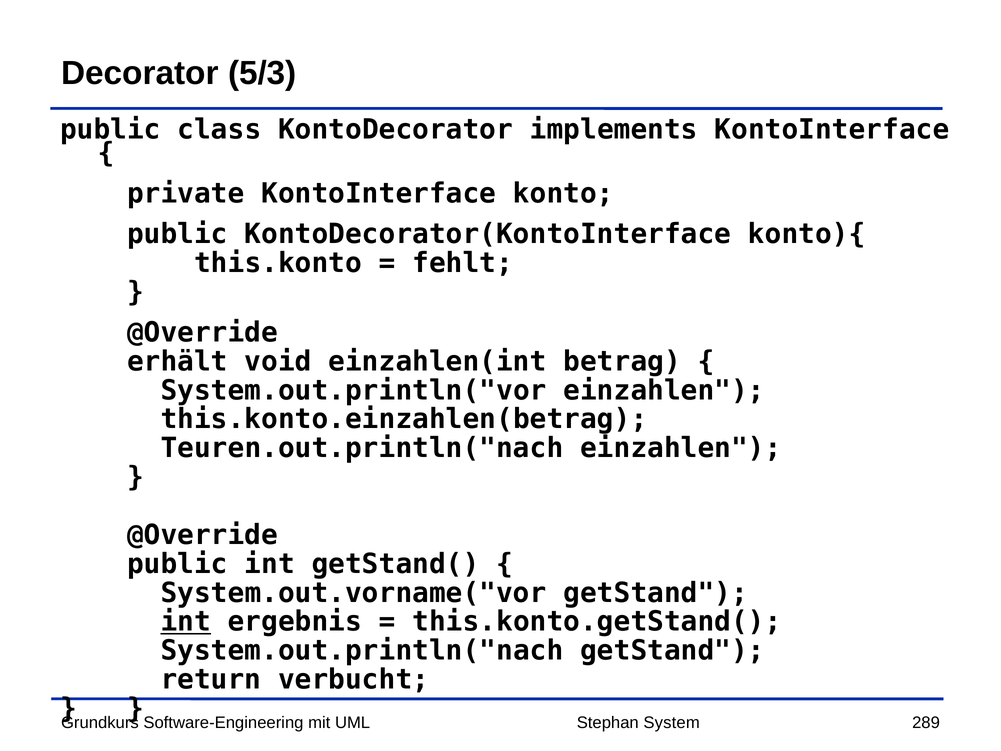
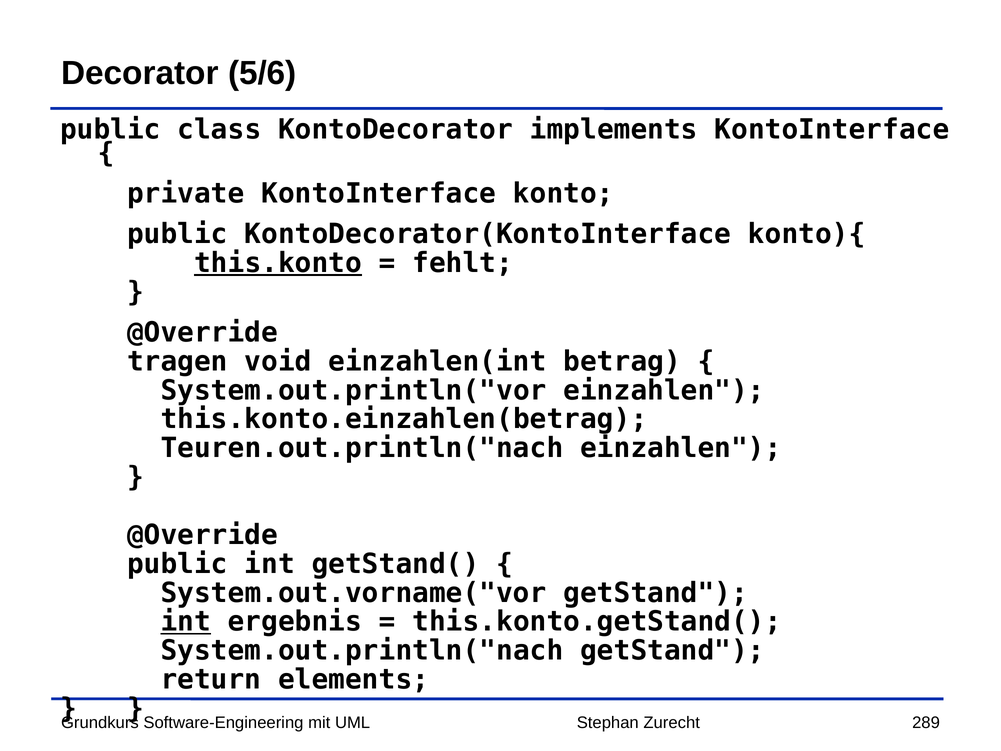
5/3: 5/3 -> 5/6 (262, 73)
this.konto underline: none -> present (278, 263)
erhält: erhält -> tragen (177, 361)
verbucht: verbucht -> elements (354, 679)
System: System -> Zurecht (672, 723)
